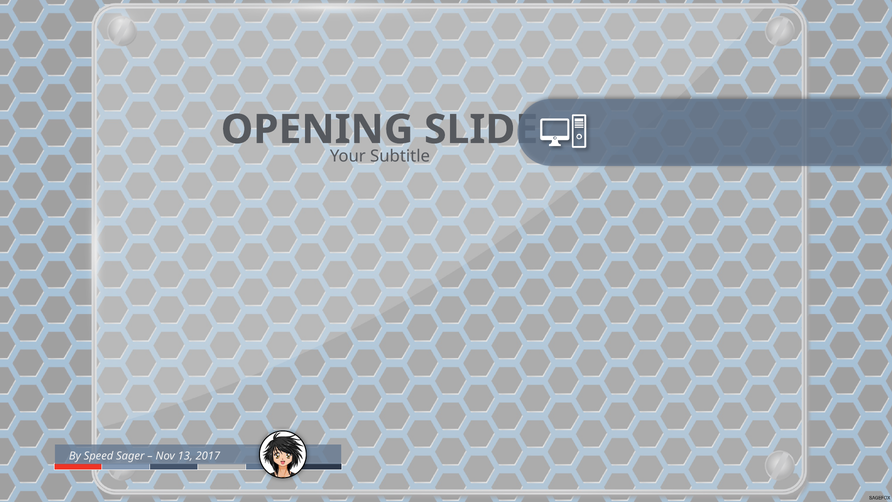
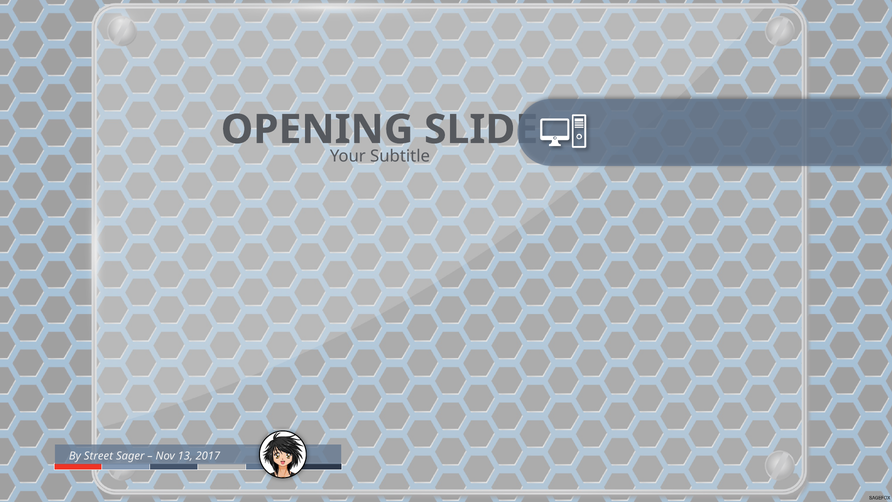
Speed: Speed -> Street (98, 456)
